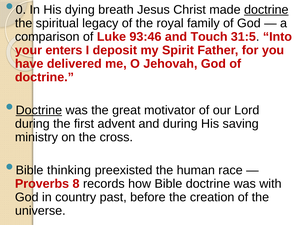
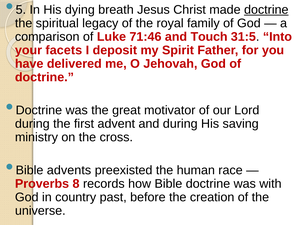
0: 0 -> 5 (21, 10)
93:46: 93:46 -> 71:46 (145, 37)
enters: enters -> facets (64, 50)
Doctrine underline: present -> none (39, 110)
thinking: thinking -> advents (69, 170)
